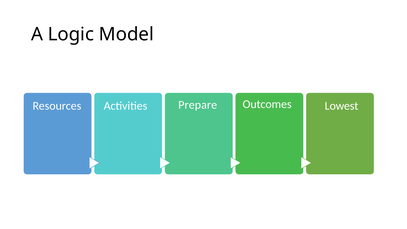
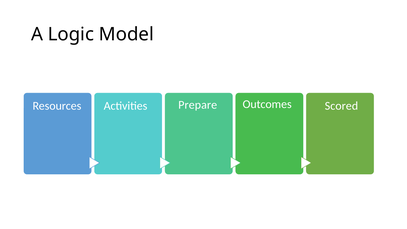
Lowest: Lowest -> Scored (341, 106)
